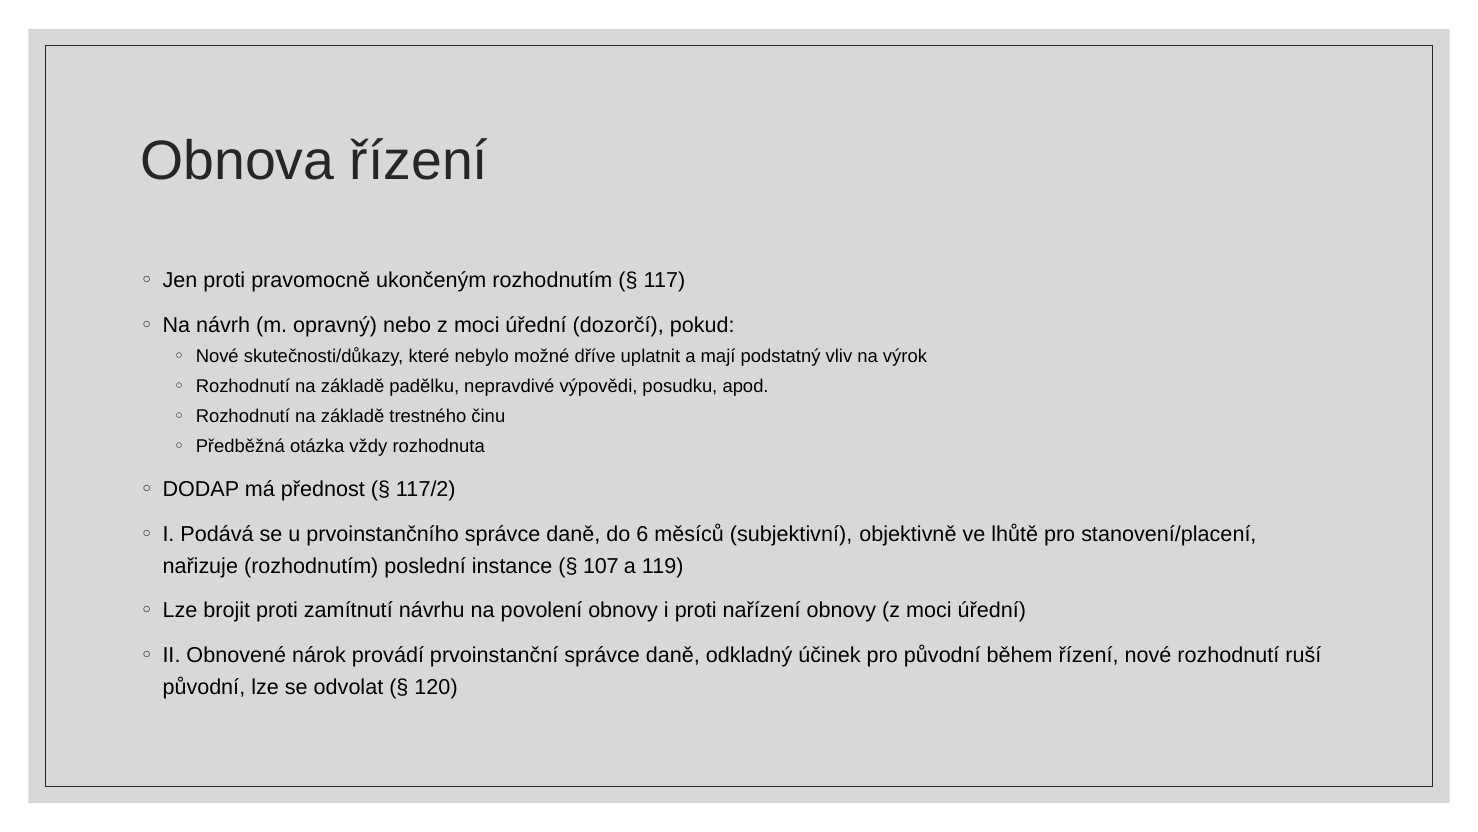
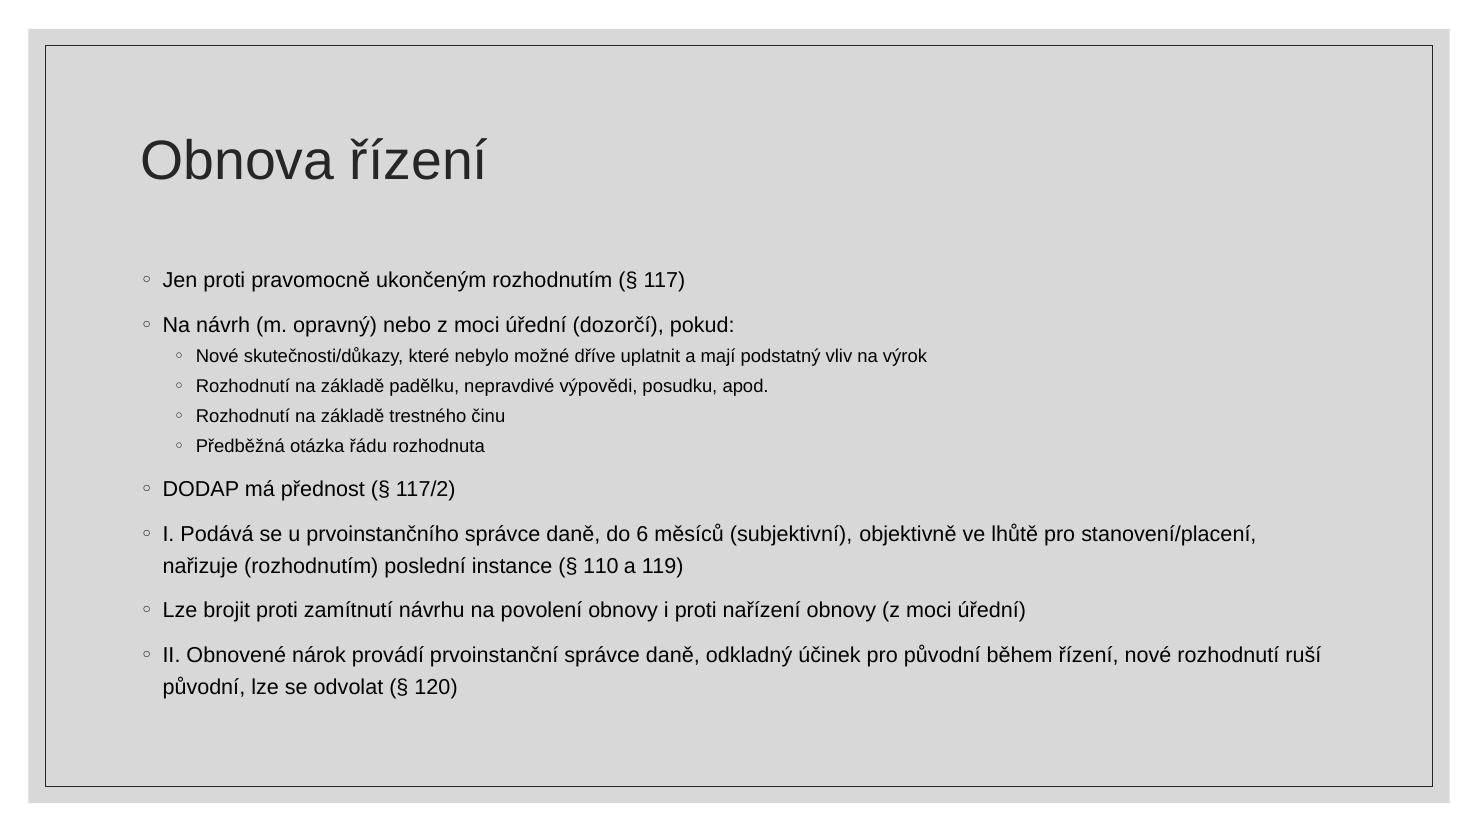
vždy: vždy -> řádu (368, 446)
107: 107 -> 110 (601, 565)
